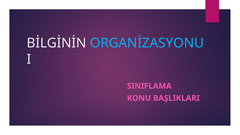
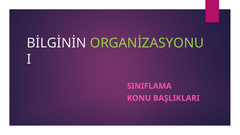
ORGANİZASYONU colour: light blue -> light green (147, 43)
